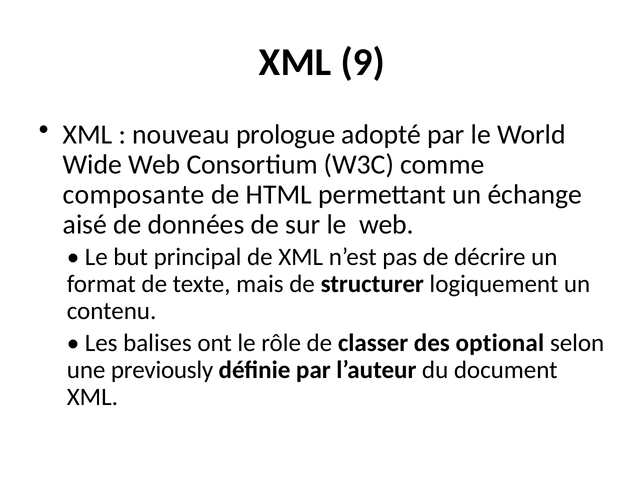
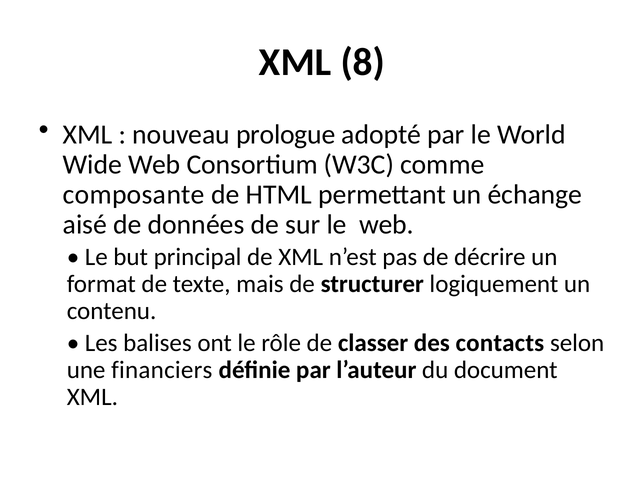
9: 9 -> 8 (363, 62)
optional: optional -> contacts (500, 343)
previously: previously -> financiers (162, 370)
